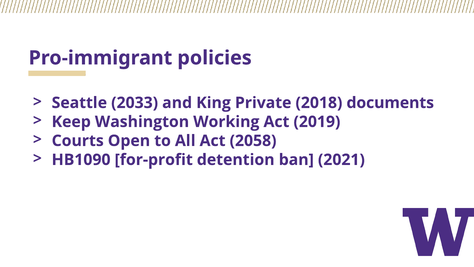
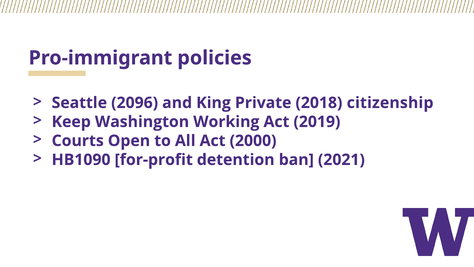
2033: 2033 -> 2096 (135, 103)
documents: documents -> citizenship (390, 103)
2058: 2058 -> 2000 (253, 141)
